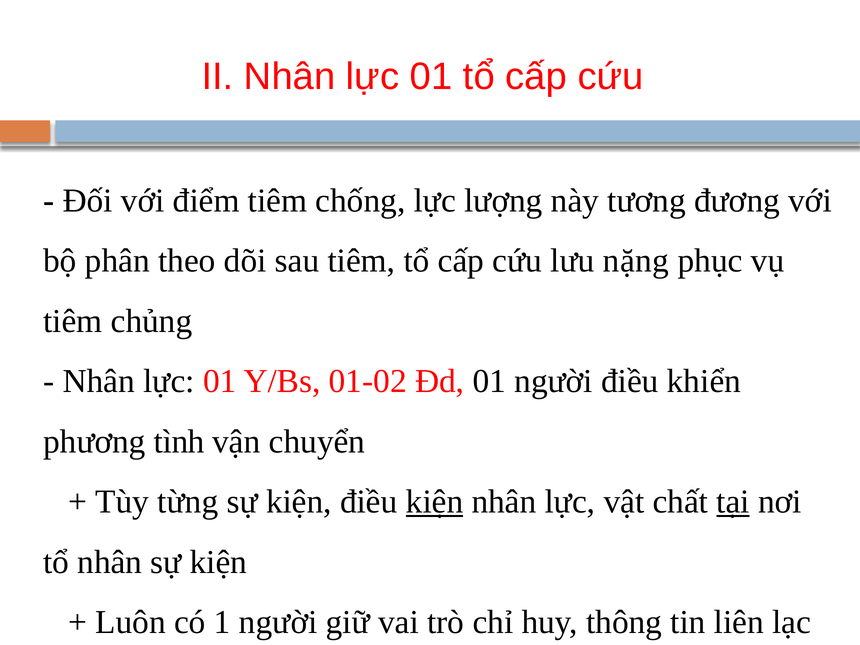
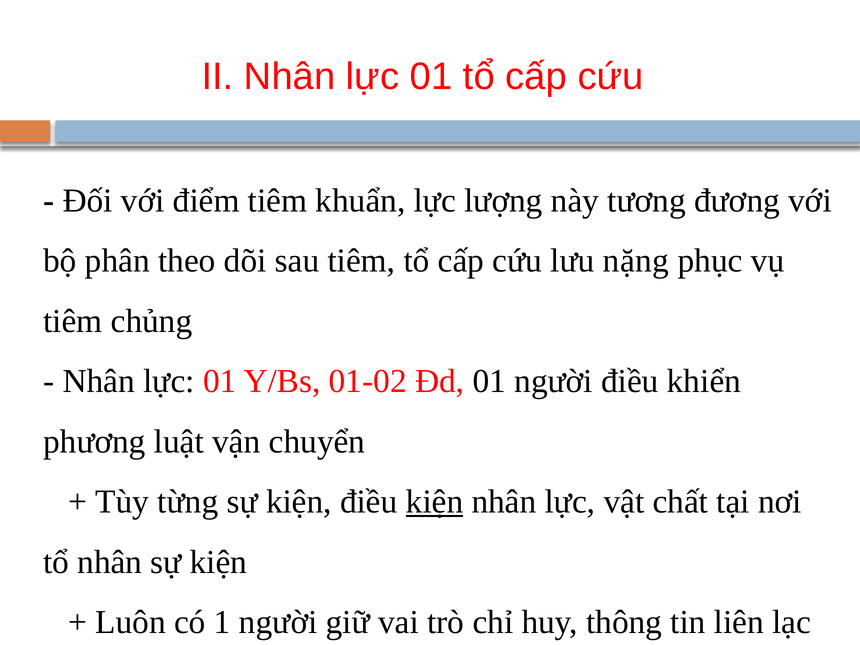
chống: chống -> khuẩn (360, 201)
tình: tình -> luật (179, 442)
tại underline: present -> none (733, 502)
